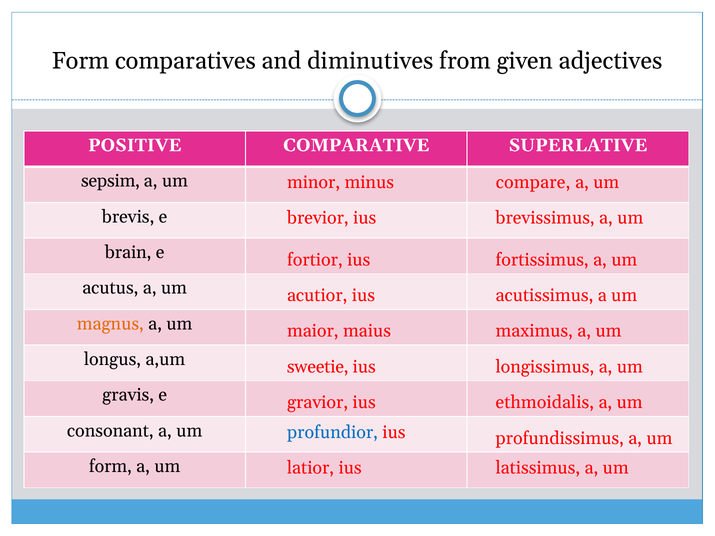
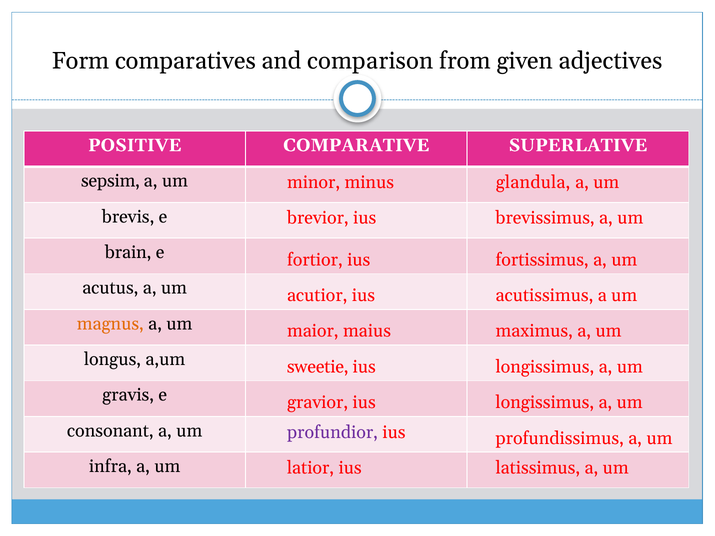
diminutives: diminutives -> comparison (370, 61)
compare: compare -> glandula (533, 182)
ethmoidalis: ethmoidalis -> longissimus (545, 403)
profundior colour: blue -> purple (333, 433)
form: form -> infra (110, 467)
